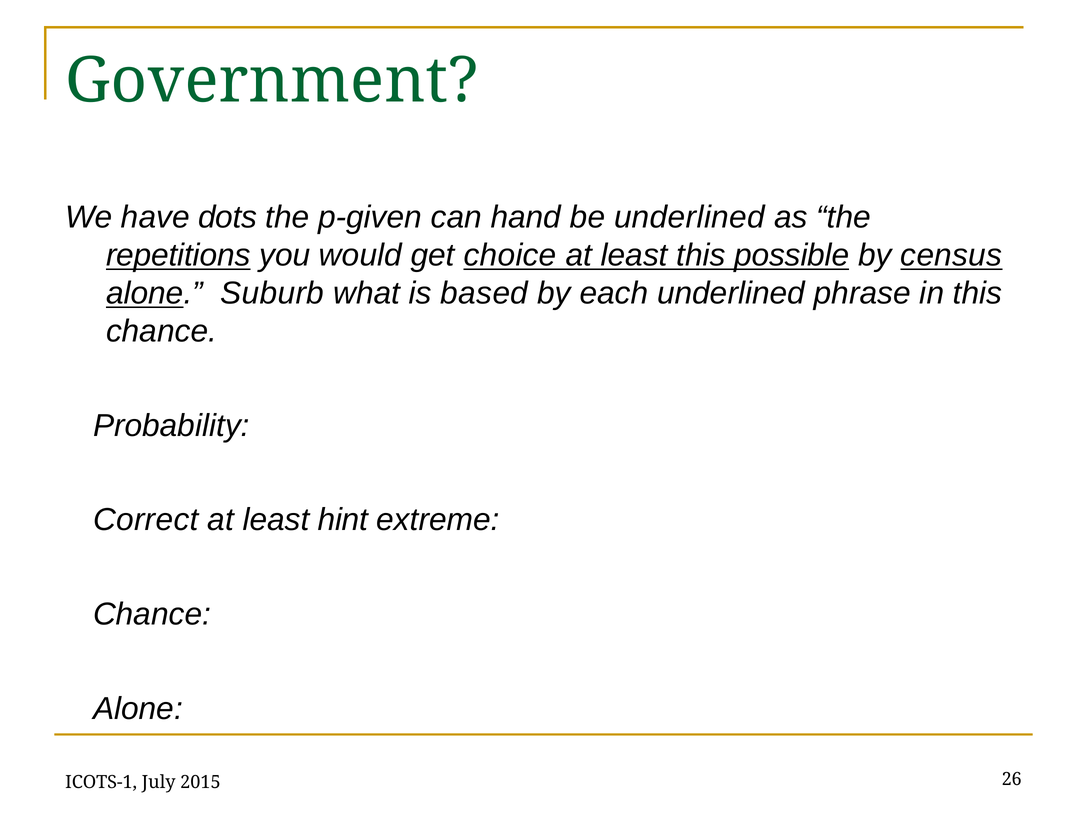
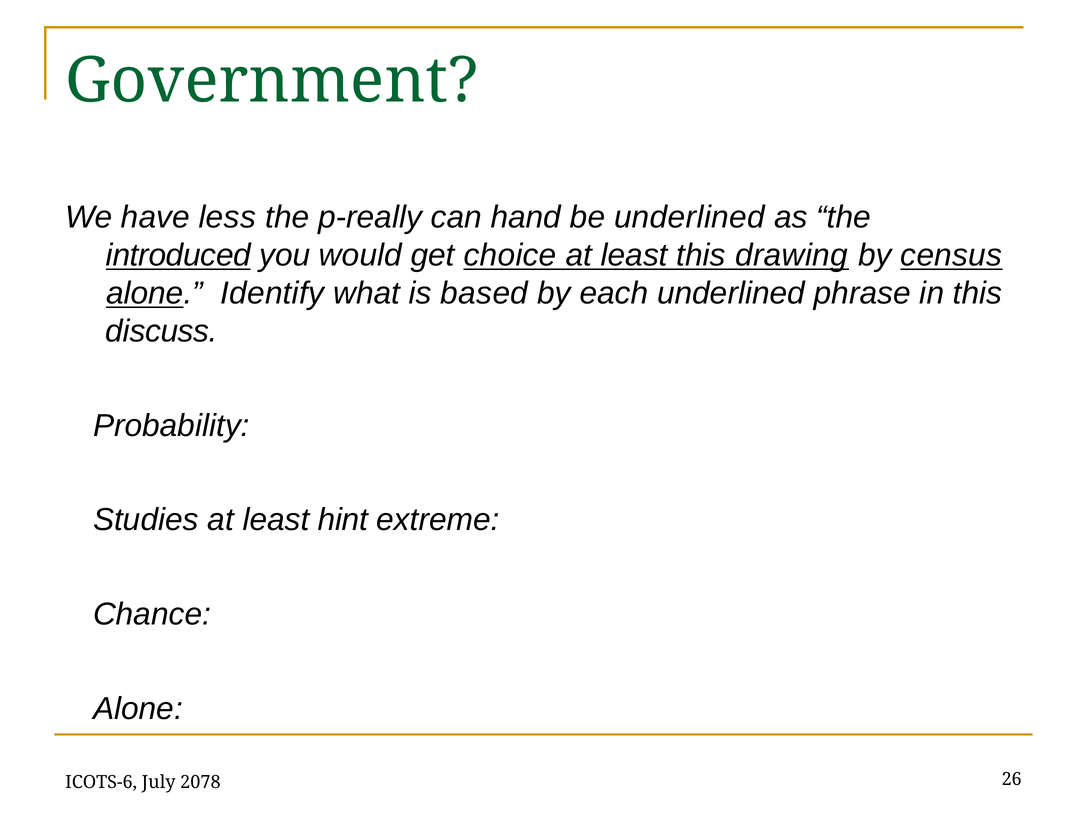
dots: dots -> less (227, 217)
p-given: p-given -> p-really (370, 217)
repetitions: repetitions -> introduced (178, 255)
possible: possible -> drawing (792, 255)
Suburb: Suburb -> Identify (272, 293)
chance: chance -> discuss (162, 331)
Correct: Correct -> Studies (146, 520)
ICOTS-1: ICOTS-1 -> ICOTS-6 (101, 781)
2015: 2015 -> 2078 (200, 781)
